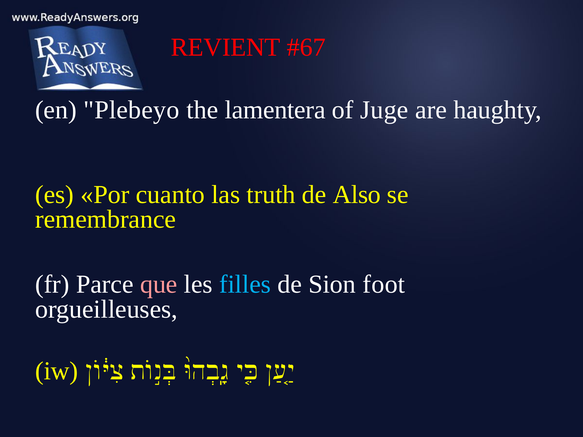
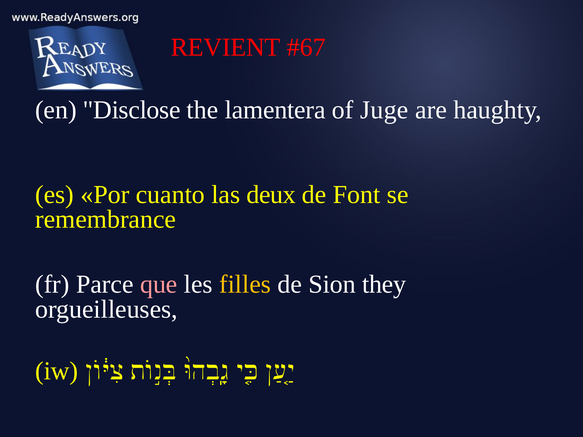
Plebeyo: Plebeyo -> Disclose (132, 110)
truth: truth -> deux (271, 195)
Also: Also -> Font (357, 195)
filles colour: light blue -> yellow (245, 284)
foot: foot -> they (384, 284)
